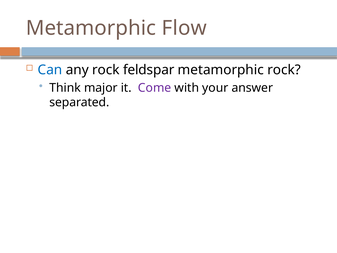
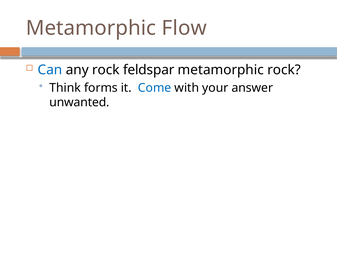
major: major -> forms (101, 88)
Come colour: purple -> blue (155, 88)
separated: separated -> unwanted (79, 102)
